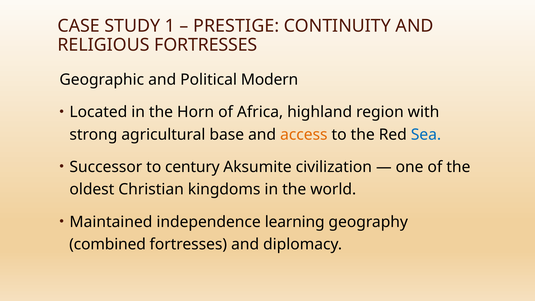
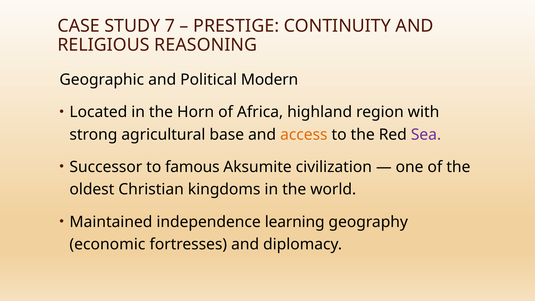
1: 1 -> 7 (170, 26)
RELIGIOUS FORTRESSES: FORTRESSES -> REASONING (206, 45)
Sea colour: blue -> purple (426, 135)
century: century -> famous (192, 167)
combined: combined -> economic (107, 244)
